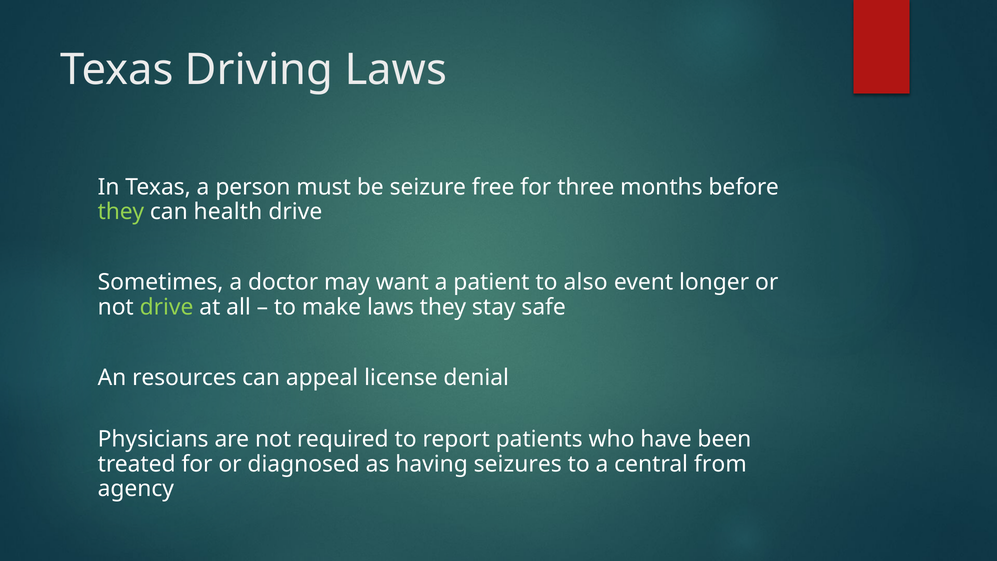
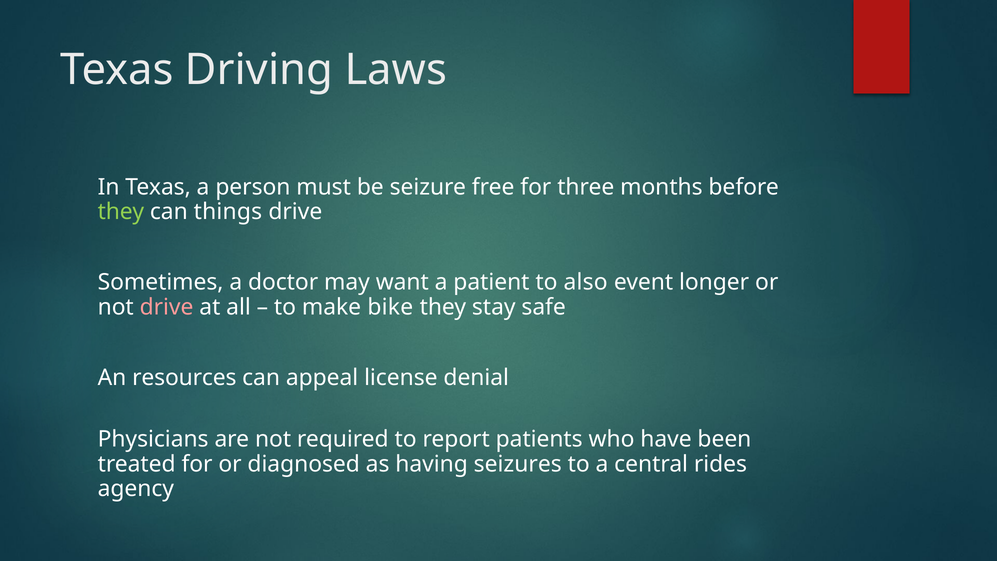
health: health -> things (228, 212)
drive colour: light green -> pink (167, 307)
make laws: laws -> bike (390, 307)
from: from -> rides (720, 464)
